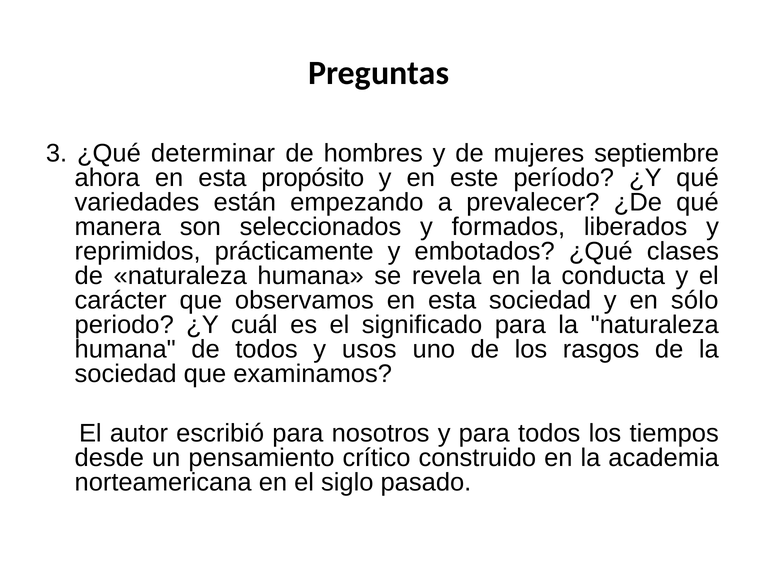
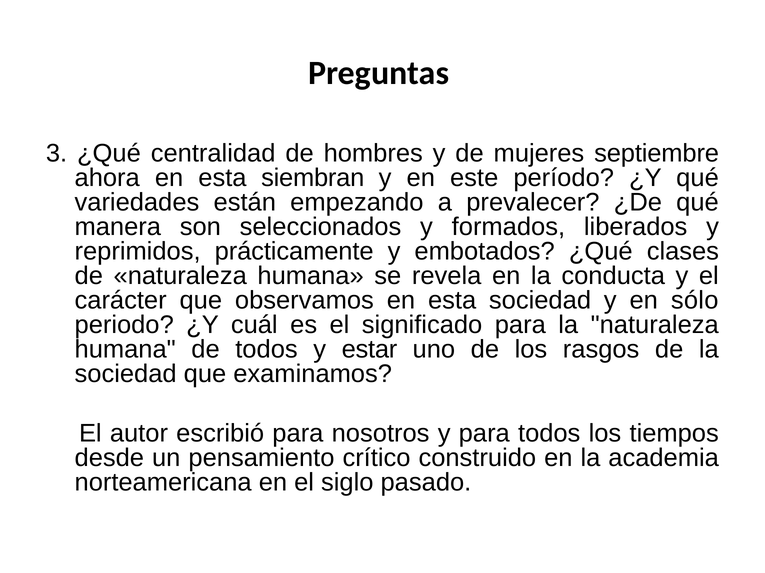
determinar: determinar -> centralidad (213, 154)
propósito: propósito -> siembran (313, 178)
usos: usos -> estar (369, 350)
